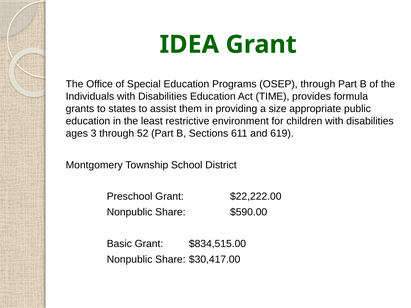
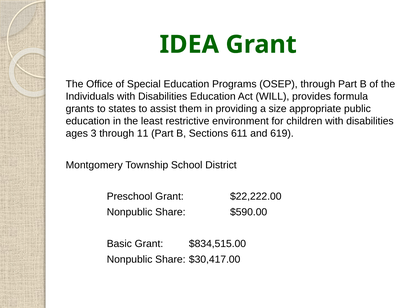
TIME: TIME -> WILL (272, 97)
52: 52 -> 11 (143, 134)
